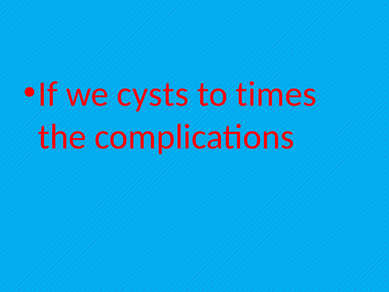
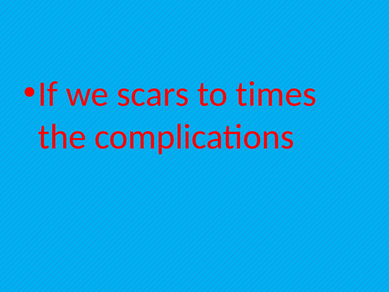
cysts: cysts -> scars (153, 94)
